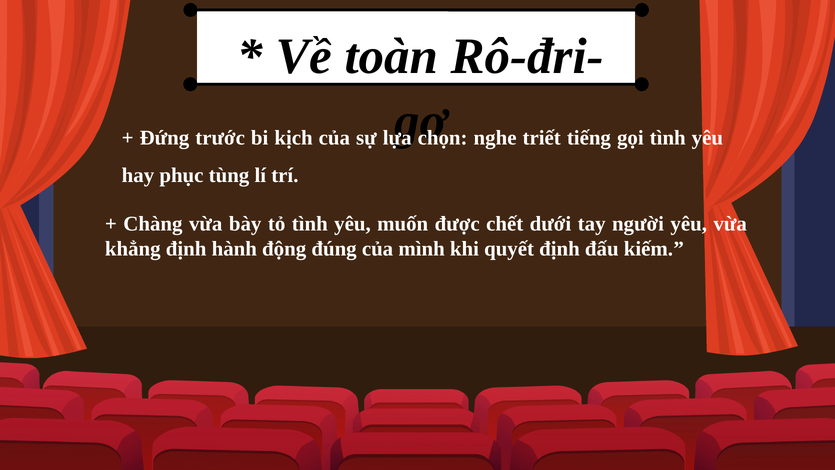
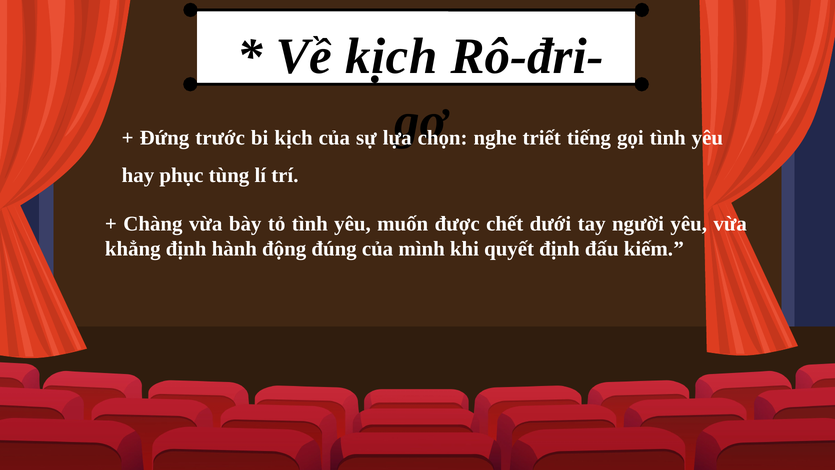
Về toàn: toàn -> kịch (391, 56)
